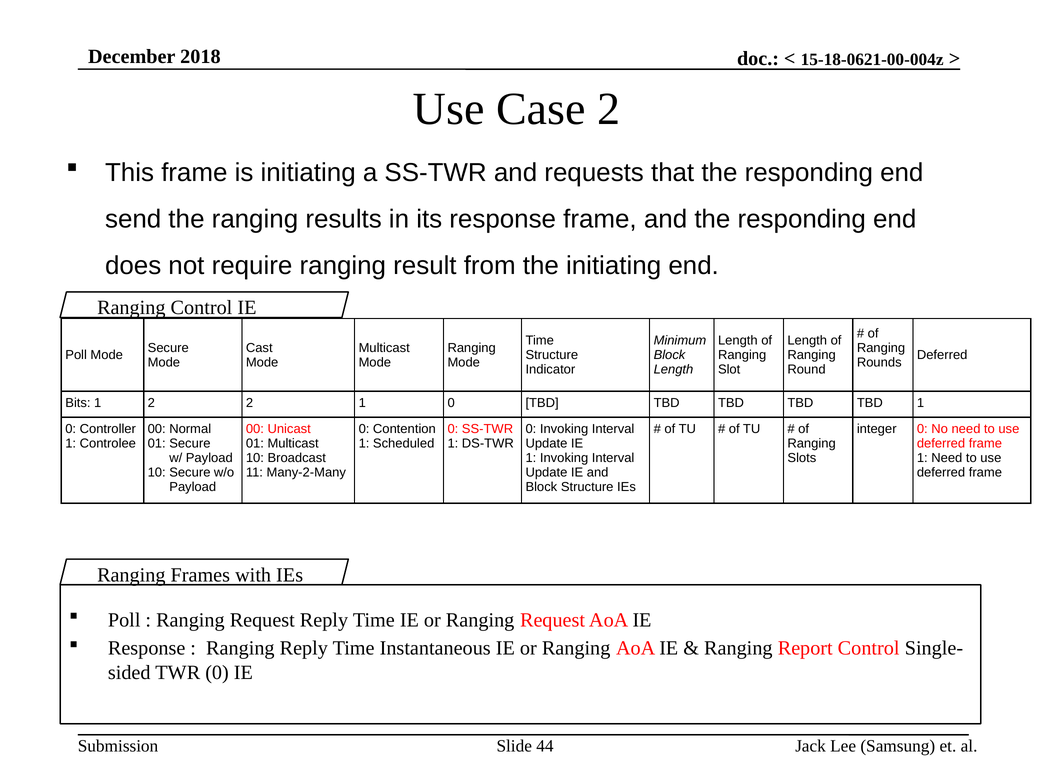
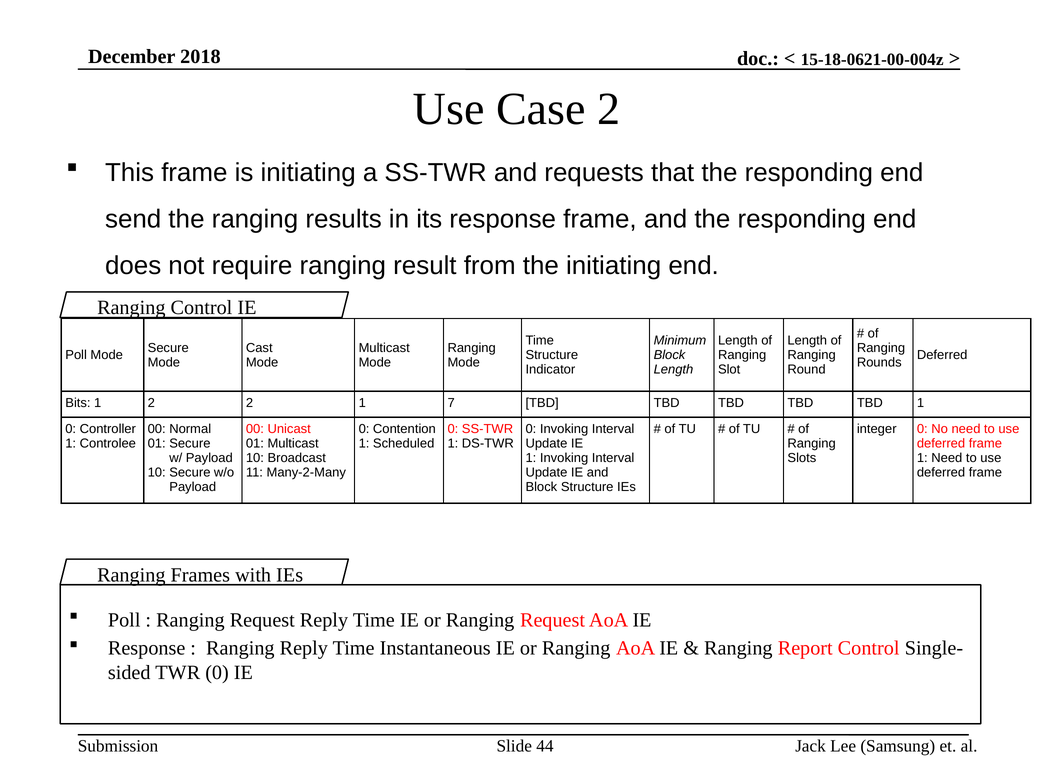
2 1 0: 0 -> 7 (451, 403)
